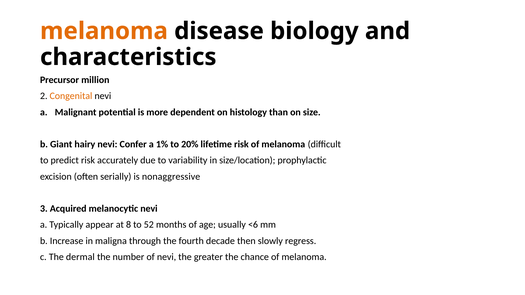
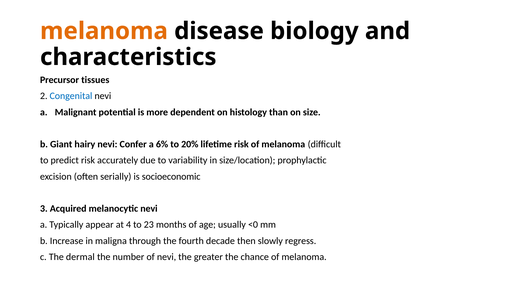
million: million -> tissues (95, 80)
Congenital colour: orange -> blue (71, 96)
1%: 1% -> 6% (162, 144)
nonaggressive: nonaggressive -> socioeconomic (171, 177)
8: 8 -> 4 (128, 225)
52: 52 -> 23 (149, 225)
<6: <6 -> <0 (253, 225)
